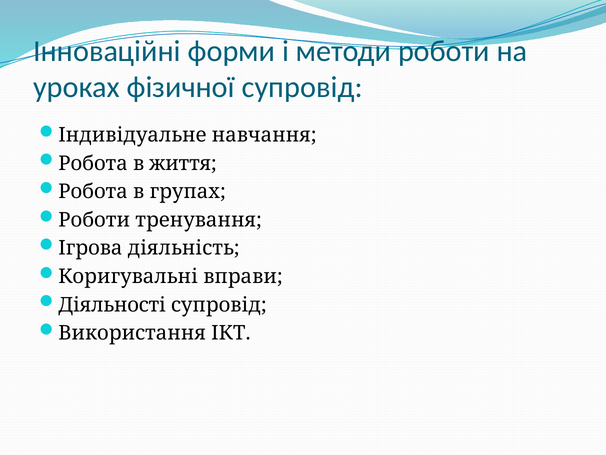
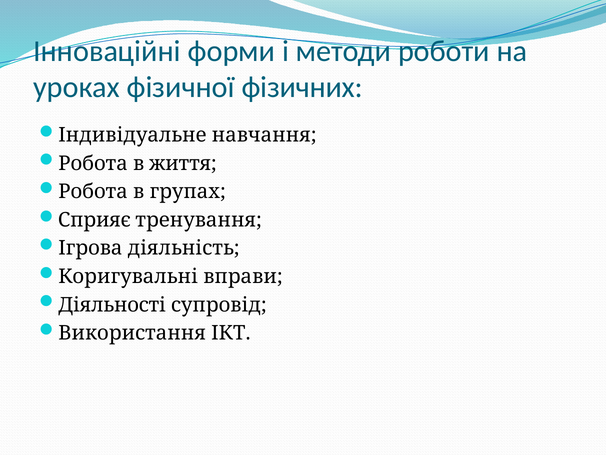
фізичної супровід: супровід -> фізичних (302, 87)
Роботи: Роботи -> Сприяє (94, 220)
